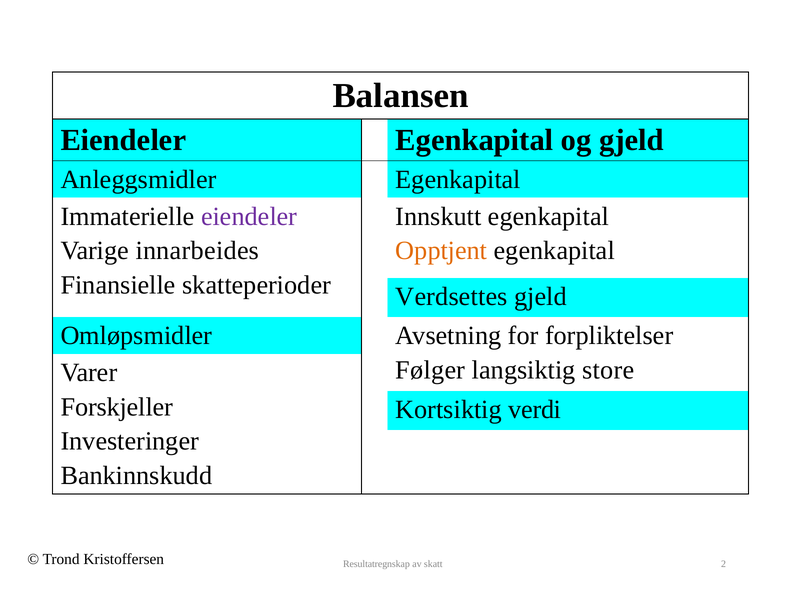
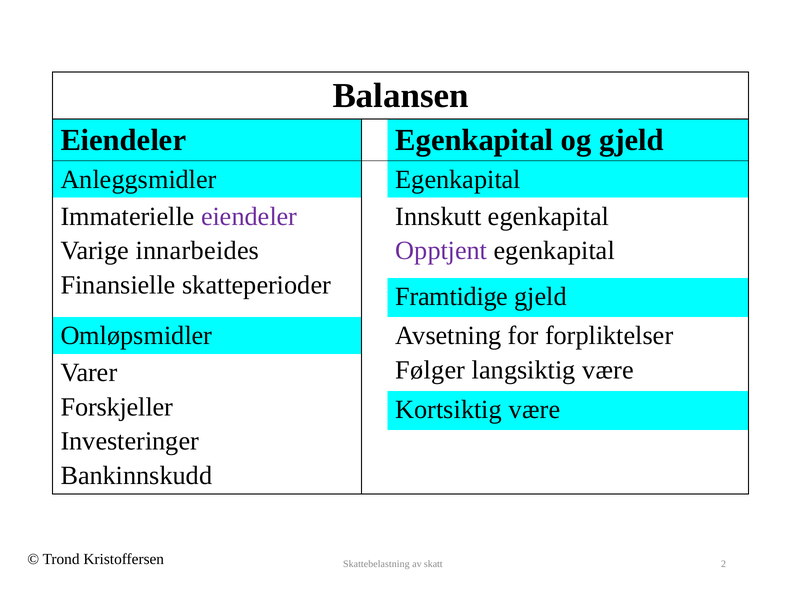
Opptjent colour: orange -> purple (441, 251)
Verdsettes: Verdsettes -> Framtidige (452, 297)
langsiktig store: store -> være (608, 370)
Kortsiktig verdi: verdi -> være (535, 410)
Resultatregnskap: Resultatregnskap -> Skattebelastning (376, 564)
